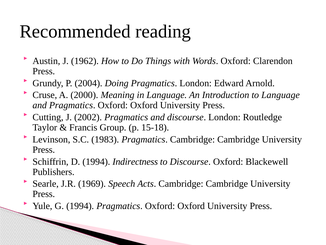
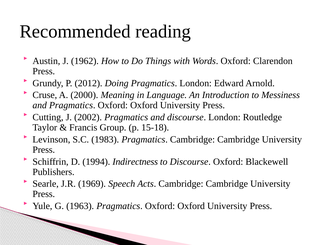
2004: 2004 -> 2012 (89, 83)
to Language: Language -> Messiness (281, 95)
G 1994: 1994 -> 1963 (80, 206)
